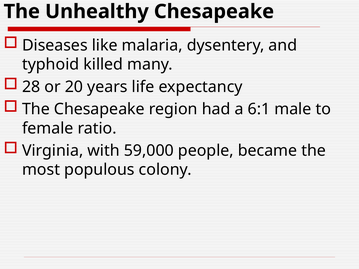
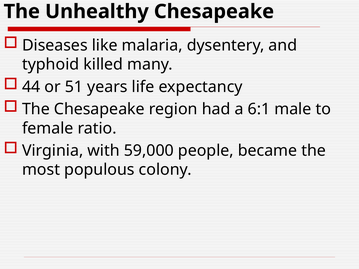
28: 28 -> 44 (31, 87)
20: 20 -> 51 (74, 87)
